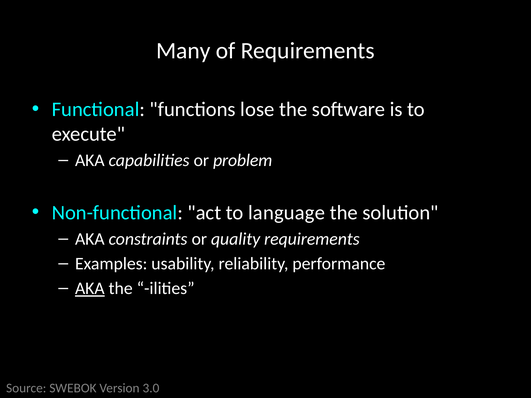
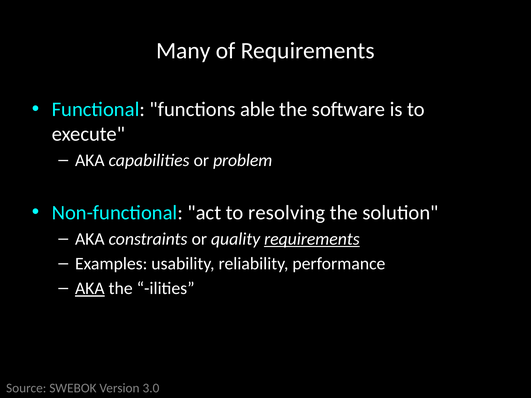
lose: lose -> able (258, 109)
language: language -> resolving (287, 213)
requirements underline: none -> present (312, 239)
